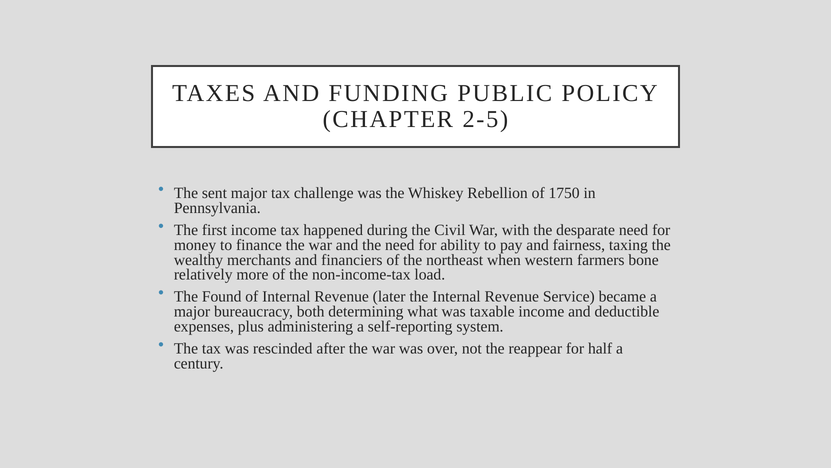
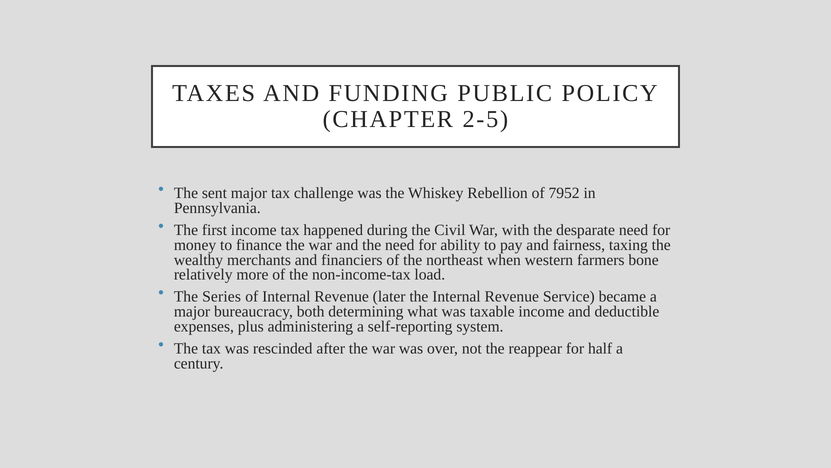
1750: 1750 -> 7952 (564, 193)
Found: Found -> Series (222, 296)
